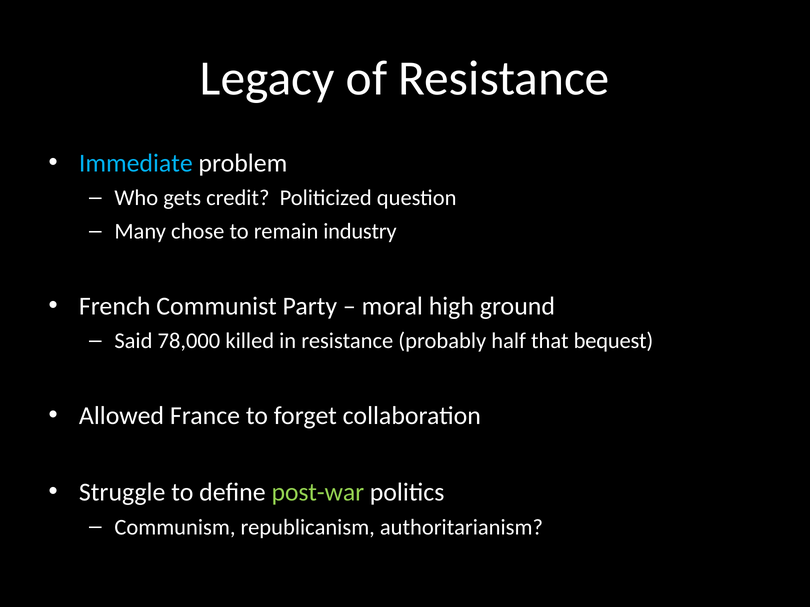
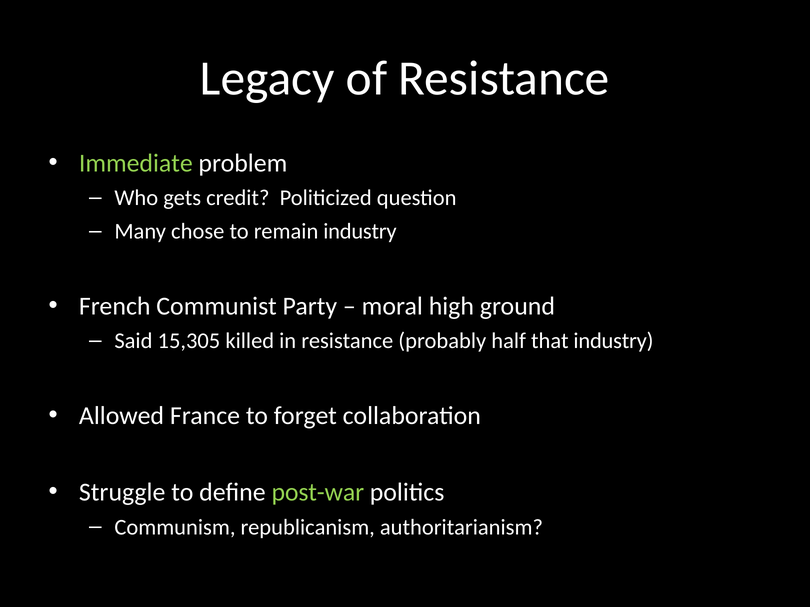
Immediate colour: light blue -> light green (136, 163)
78,000: 78,000 -> 15,305 (189, 341)
that bequest: bequest -> industry (613, 341)
